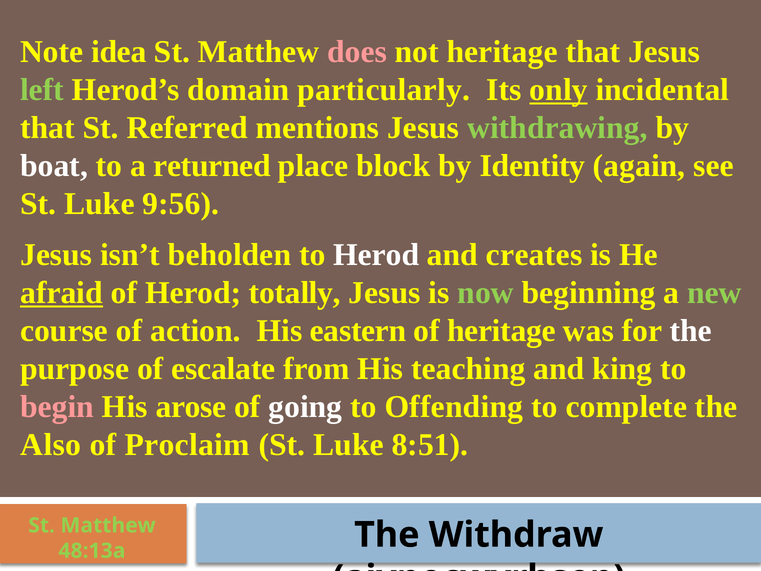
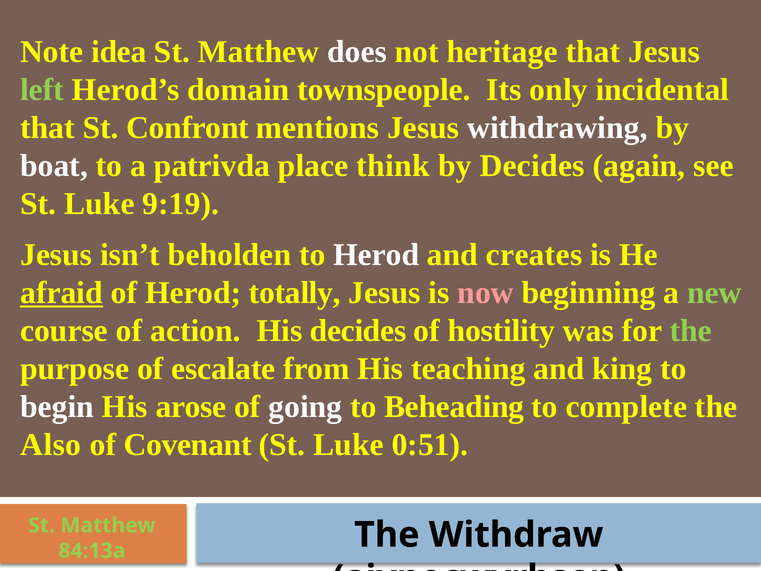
does colour: pink -> white (357, 52)
particularly: particularly -> townspeople (384, 90)
only underline: present -> none (559, 90)
Referred: Referred -> Confront (187, 128)
withdrawing colour: light green -> white (557, 128)
returned: returned -> patrivda (212, 166)
block: block -> think (393, 166)
by Identity: Identity -> Decides (532, 166)
9:56: 9:56 -> 9:19 (181, 204)
now colour: light green -> pink (486, 293)
His eastern: eastern -> decides (358, 331)
of heritage: heritage -> hostility (501, 331)
the colour: white -> light green (691, 331)
begin colour: pink -> white (57, 407)
Offending: Offending -> Beheading (454, 407)
Proclaim: Proclaim -> Covenant (188, 445)
8:51: 8:51 -> 0:51 (430, 445)
48:13a: 48:13a -> 84:13a (92, 551)
